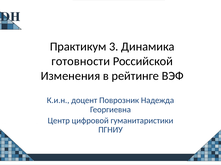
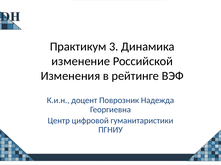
готовности: готовности -> изменение (81, 61)
